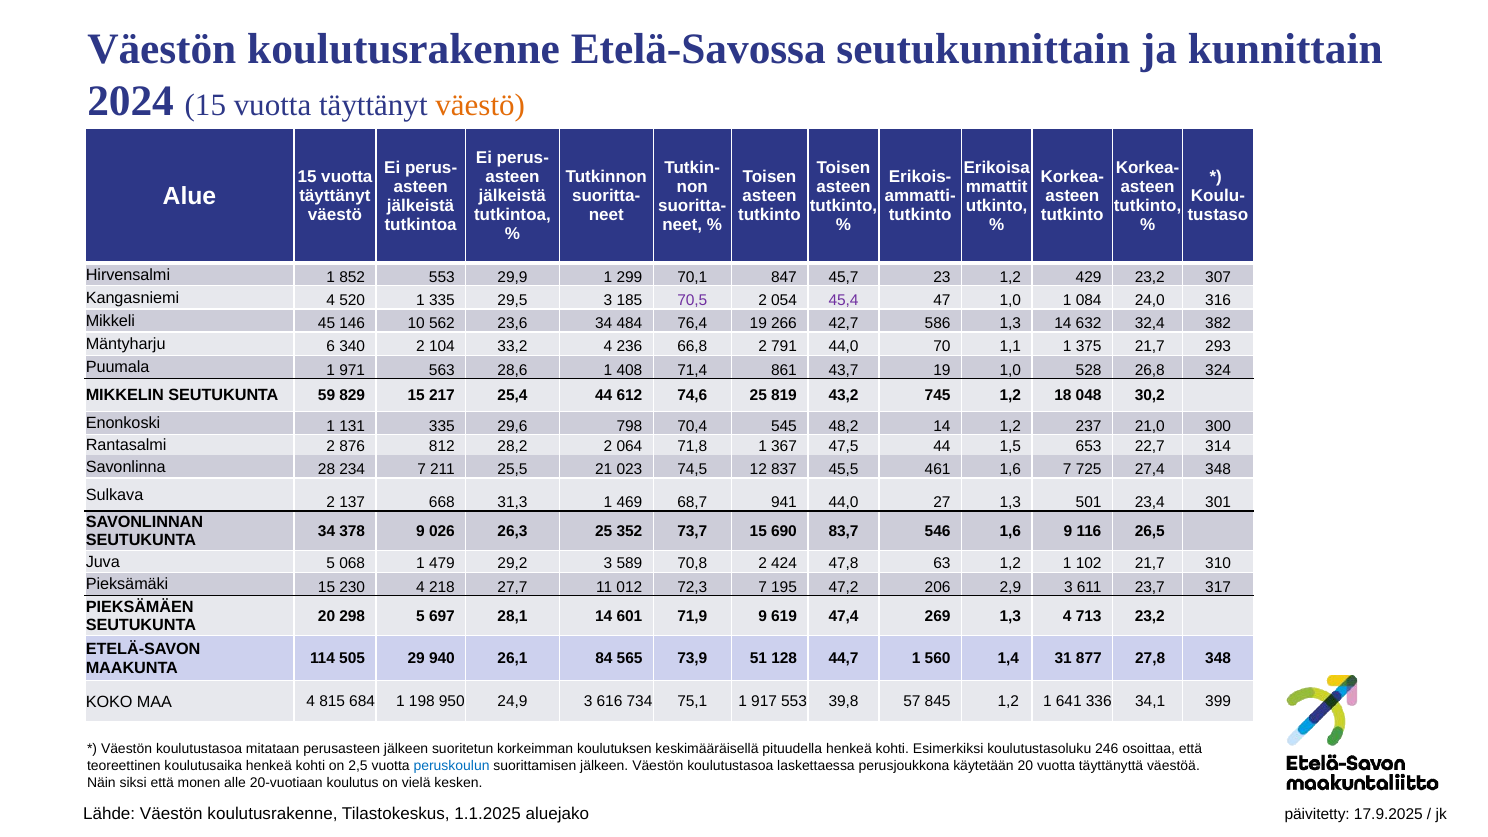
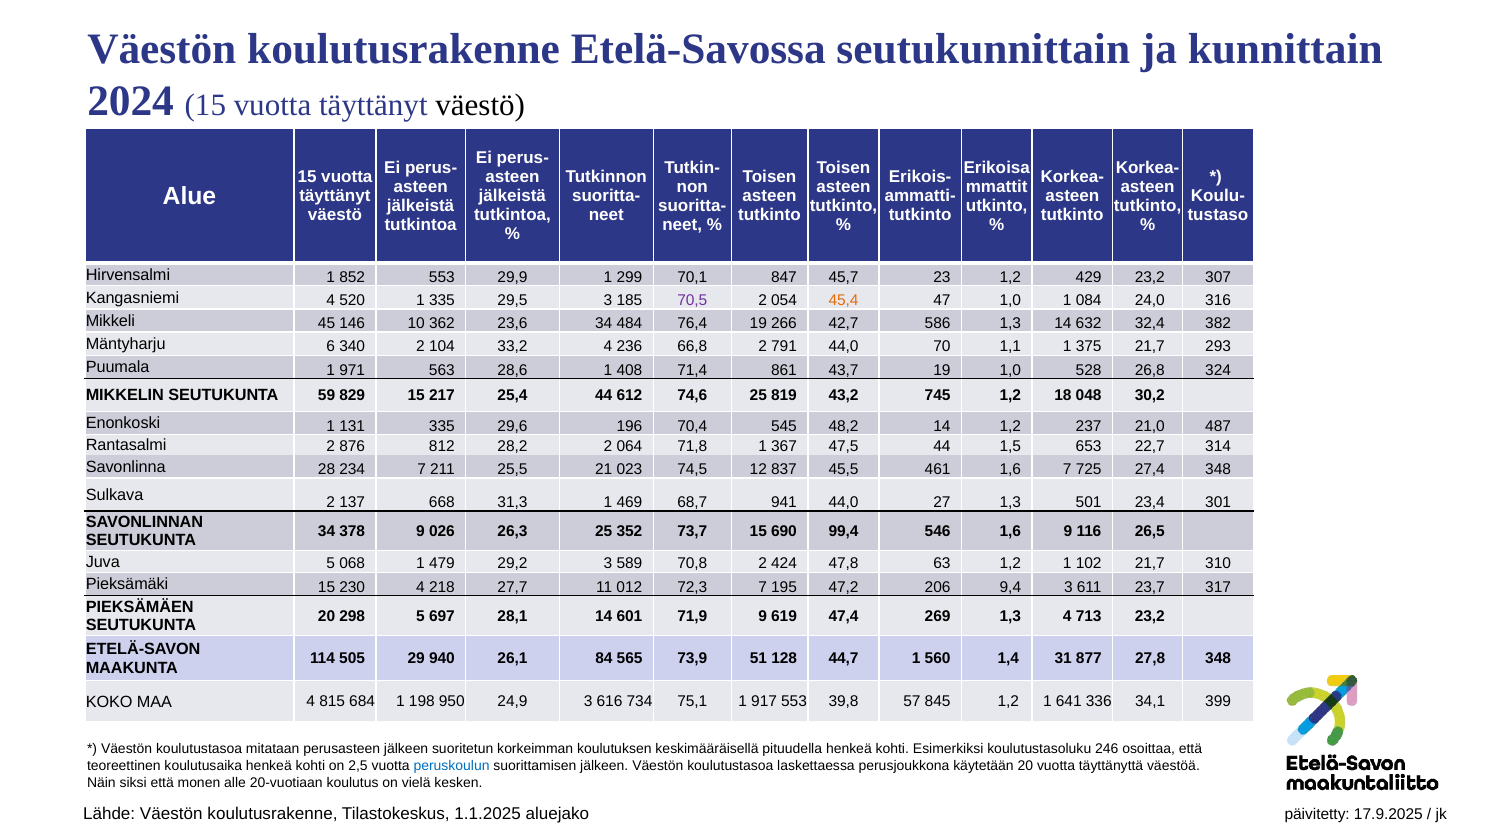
väestö colour: orange -> black (480, 105)
45,4 colour: purple -> orange (844, 301)
562: 562 -> 362 (442, 324)
798: 798 -> 196 (629, 426)
300: 300 -> 487 (1218, 426)
83,7: 83,7 -> 99,4 (844, 531)
2,9: 2,9 -> 9,4 (1010, 587)
